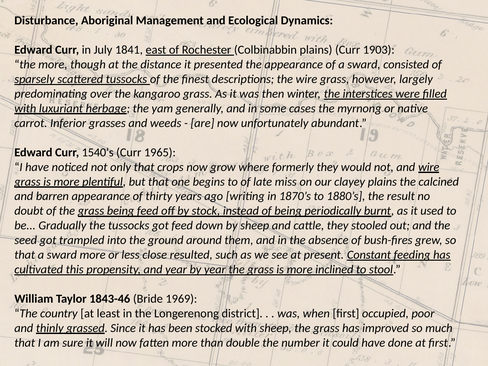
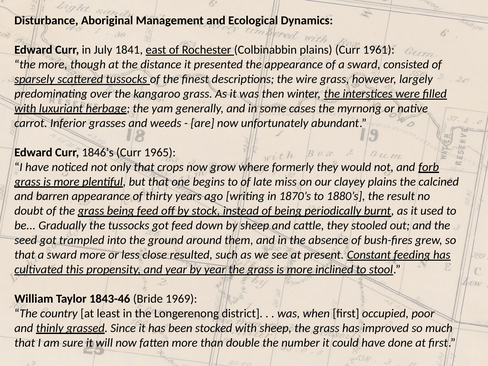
1903: 1903 -> 1961 (379, 50)
1540’s: 1540’s -> 1846’s (98, 152)
and wire: wire -> forb (429, 167)
